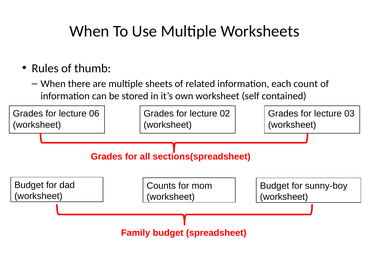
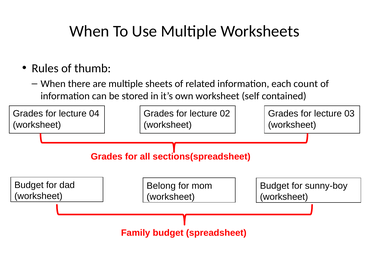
06: 06 -> 04 (94, 114)
Counts: Counts -> Belong (161, 186)
